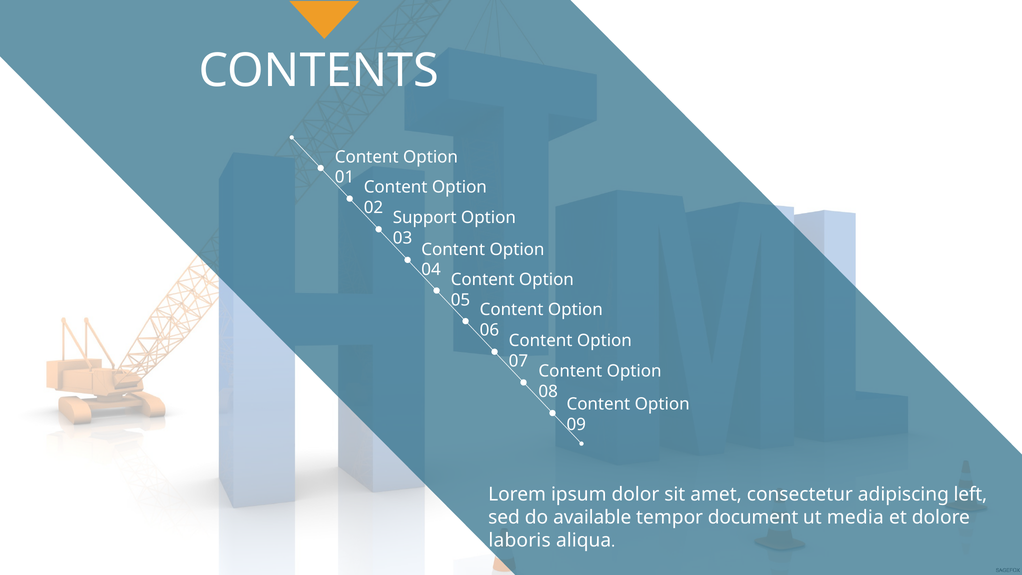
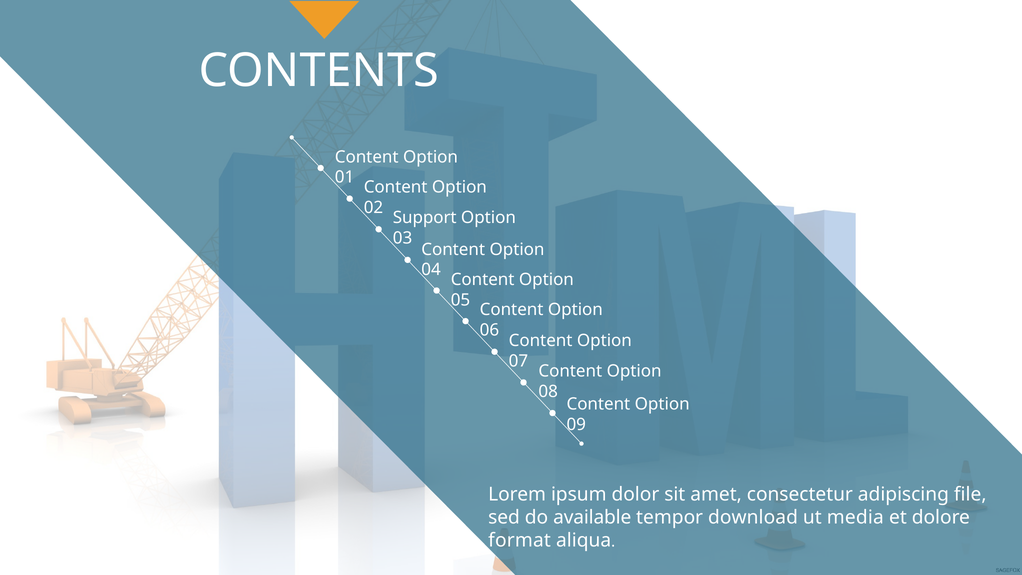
left: left -> file (970, 494)
document: document -> download (753, 517)
laboris: laboris -> format (520, 540)
